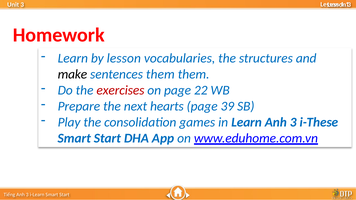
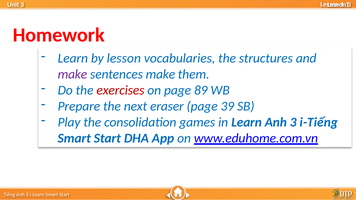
make colour: black -> purple (72, 74)
sentences them: them -> make (160, 74)
22: 22 -> 89 (201, 90)
hearts: hearts -> eraser (167, 106)
i-These: i-These -> i-Tiếng (319, 122)
